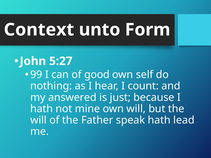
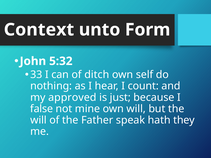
5:27: 5:27 -> 5:32 (61, 61)
99: 99 -> 33 (36, 75)
good: good -> ditch (97, 75)
answered: answered -> approved (72, 98)
hath: hath -> false (42, 109)
lead: lead -> they (184, 120)
